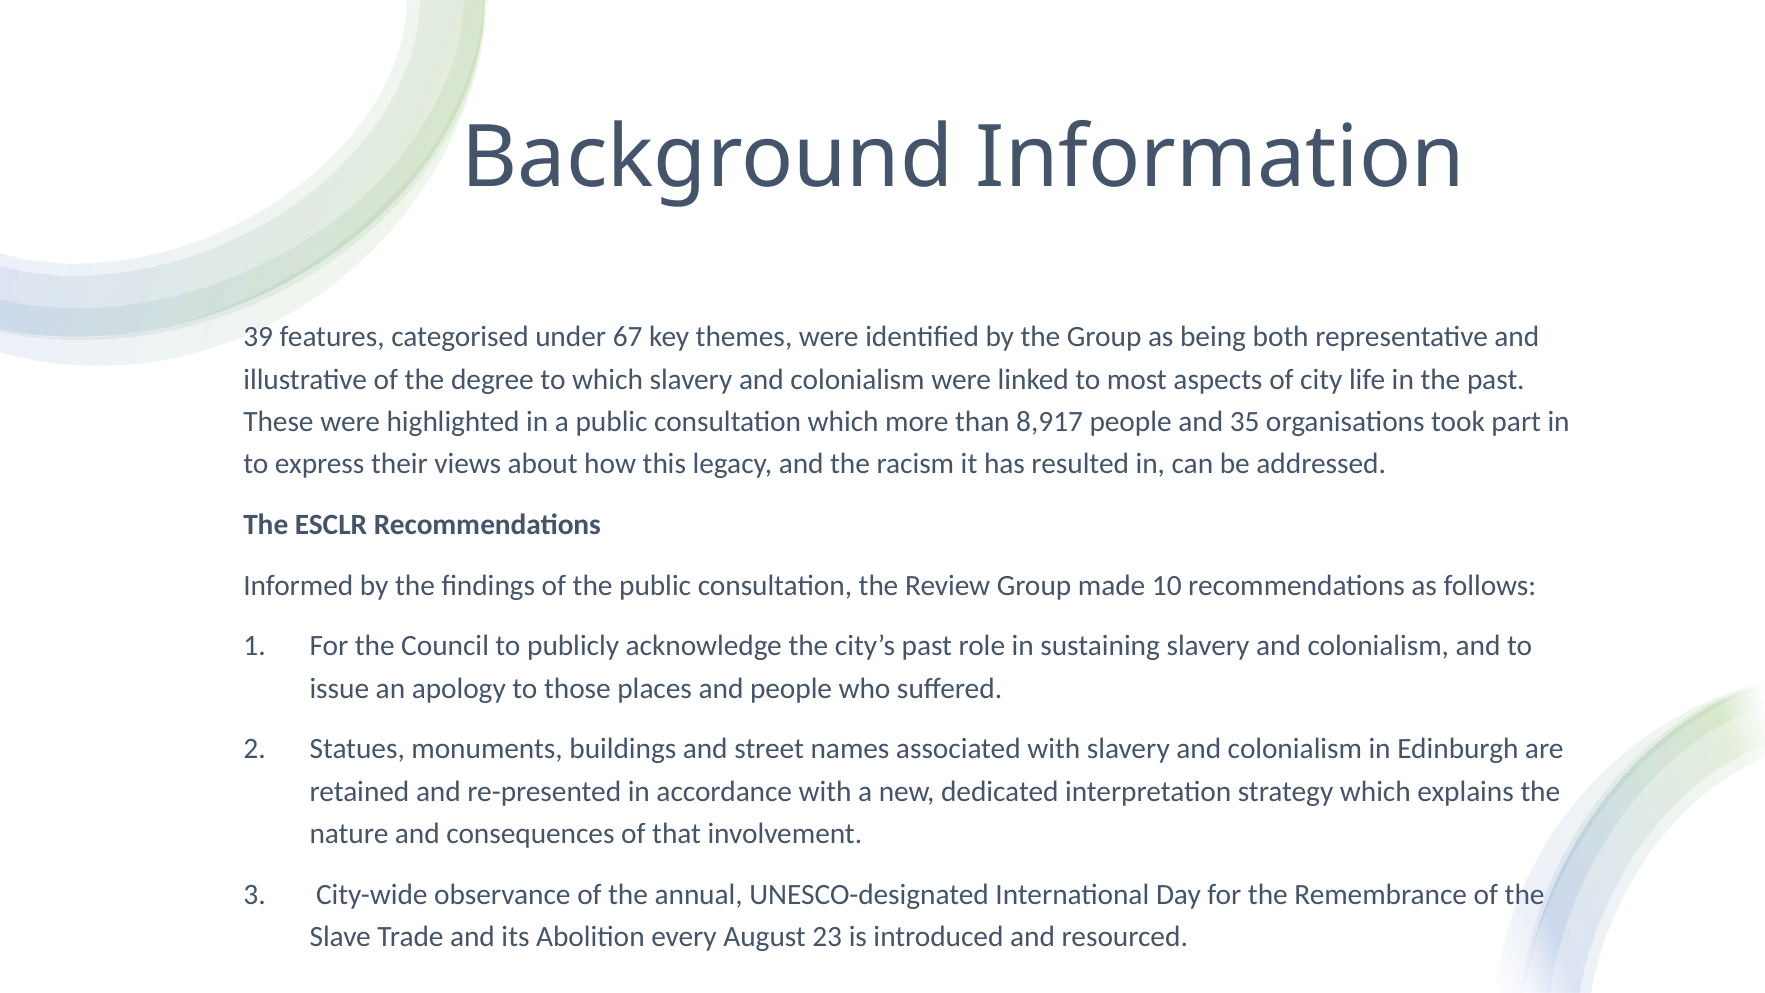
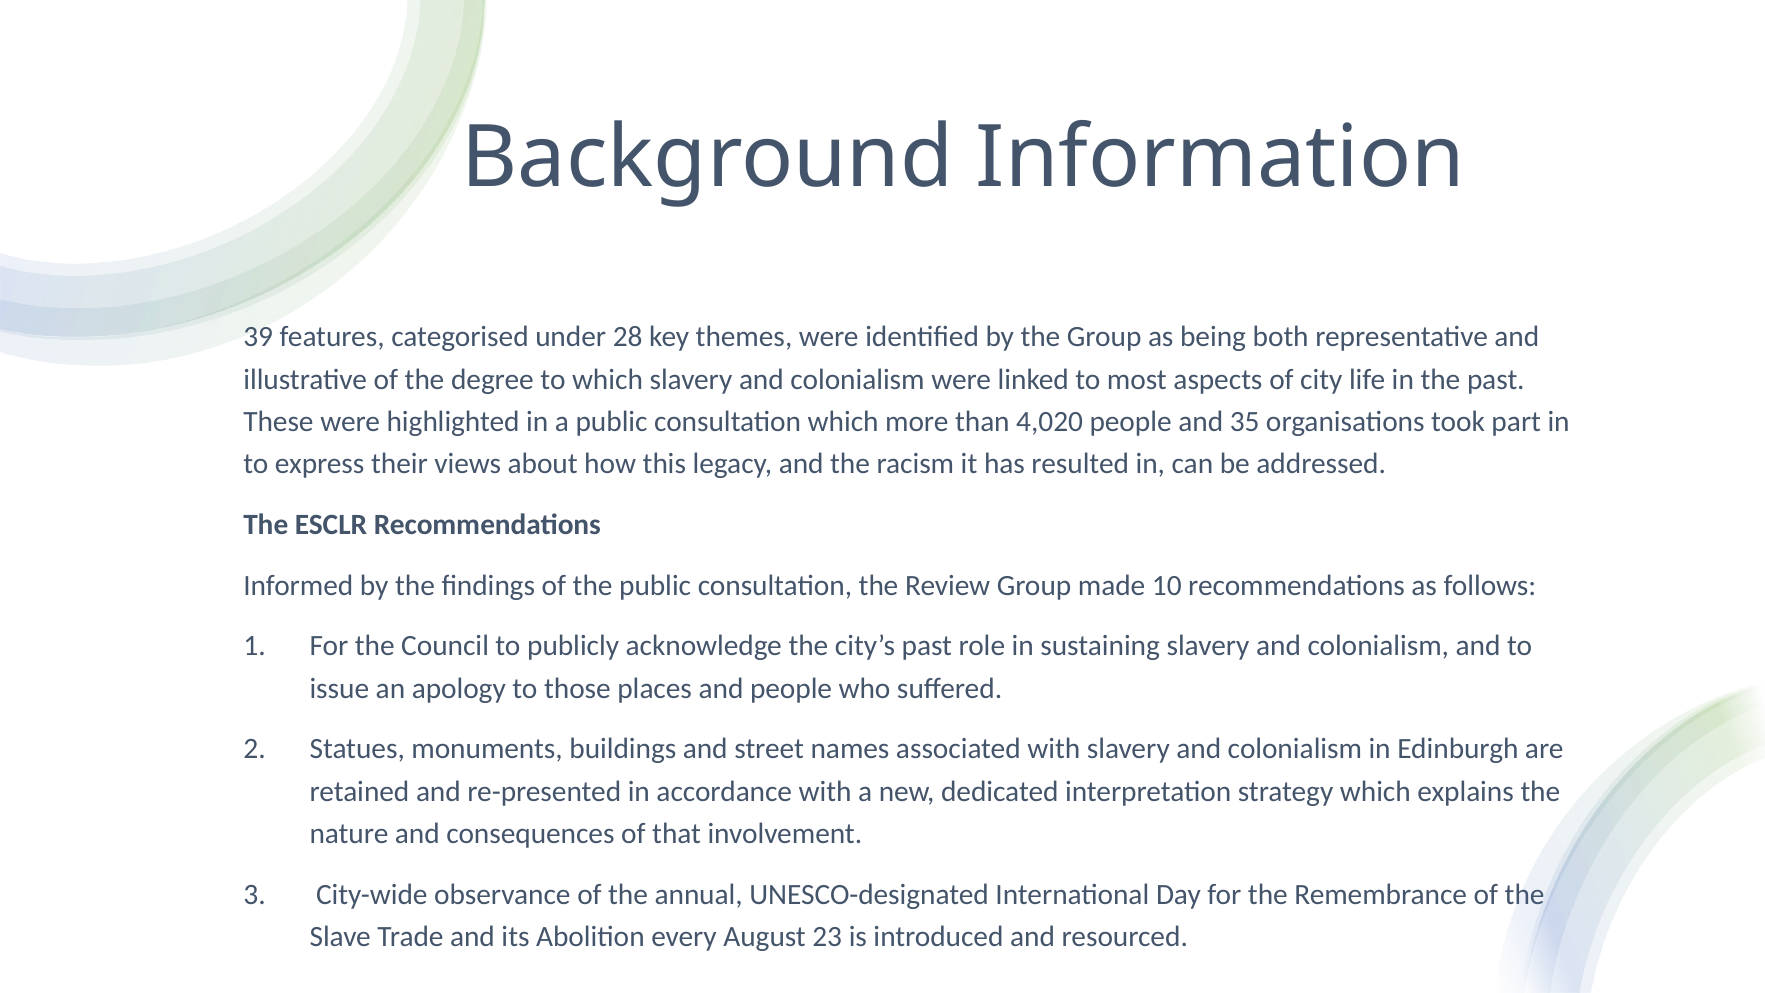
67: 67 -> 28 (628, 337)
8,917: 8,917 -> 4,020 (1050, 422)
